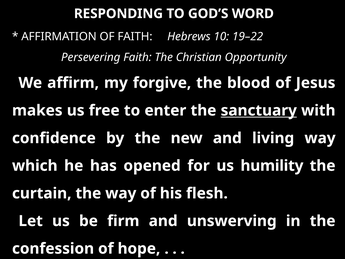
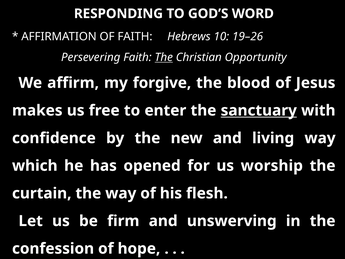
19–22: 19–22 -> 19–26 (248, 37)
The underline: none -> present (164, 57)
humility: humility -> worship (272, 166)
